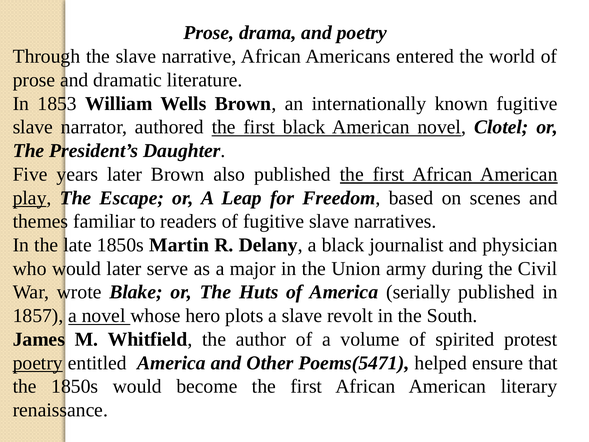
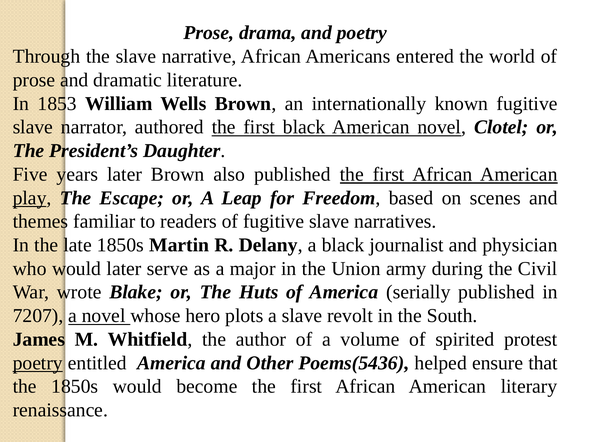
1857: 1857 -> 7207 (38, 316)
Poems(5471: Poems(5471 -> Poems(5436 (354, 363)
